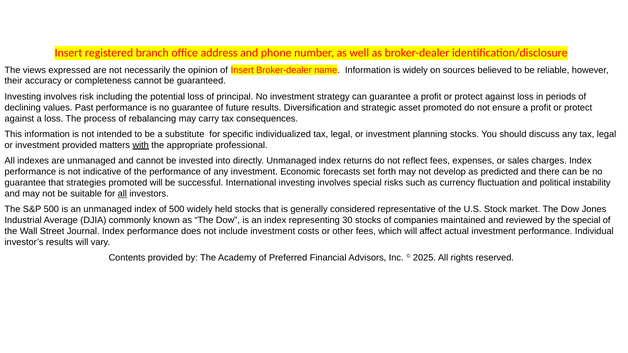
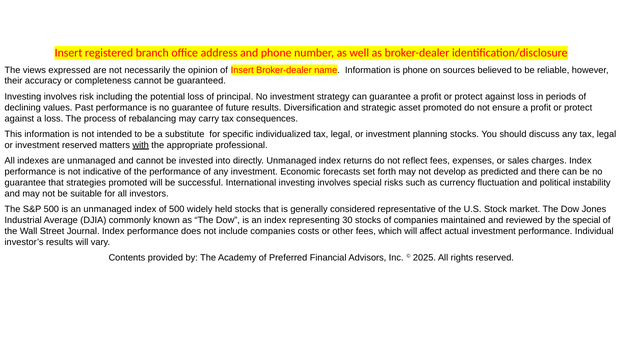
is widely: widely -> phone (415, 70)
investment provided: provided -> reserved (80, 145)
all underline: present -> none (122, 194)
include investment: investment -> companies (273, 231)
